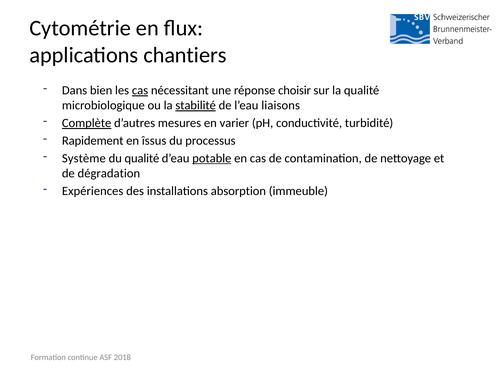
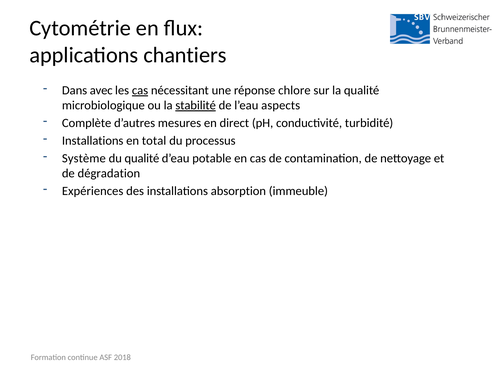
bien: bien -> avec (101, 90)
choisir: choisir -> chlore (294, 90)
liaisons: liaisons -> aspects (281, 106)
Complète underline: present -> none (87, 123)
varier: varier -> direct (234, 123)
Rapidement: Rapidement -> Installations (93, 141)
îssus: îssus -> total (154, 141)
potable underline: present -> none (212, 158)
